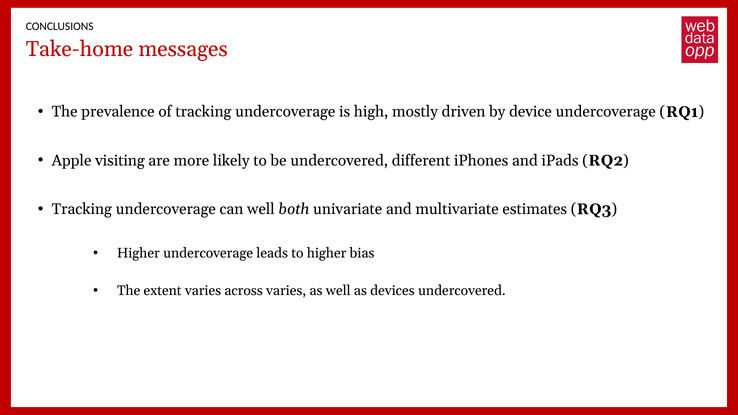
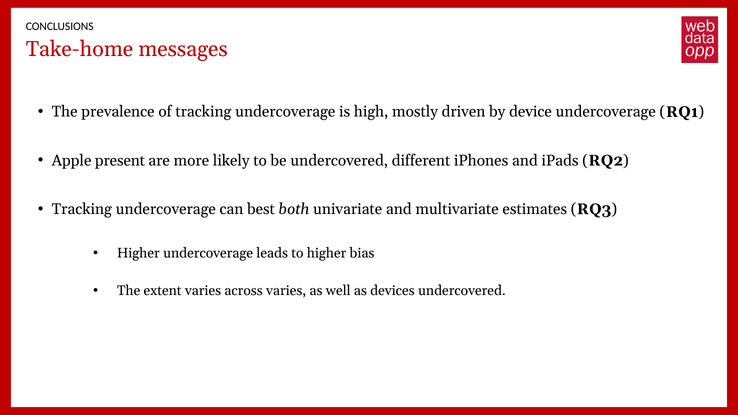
visiting: visiting -> present (120, 161)
can well: well -> best (261, 209)
